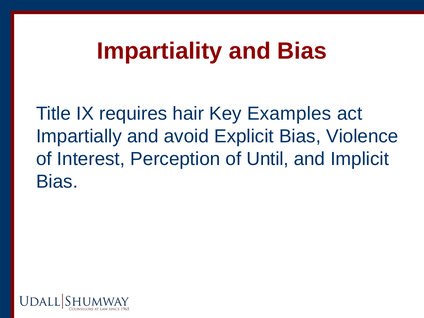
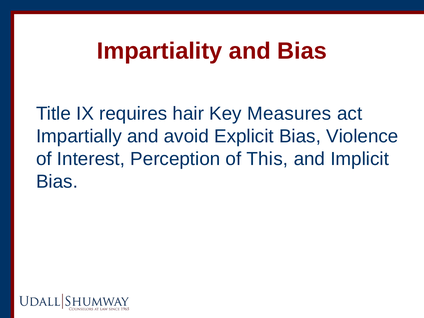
Examples: Examples -> Measures (289, 114)
Until: Until -> This (267, 159)
